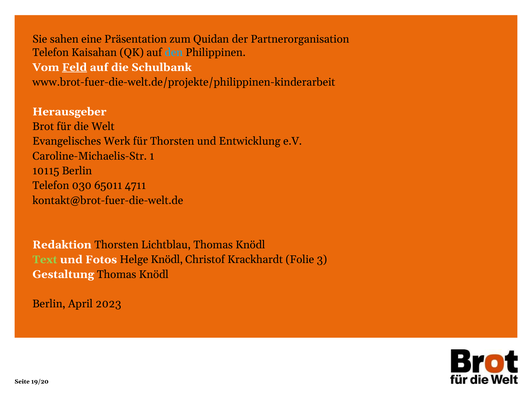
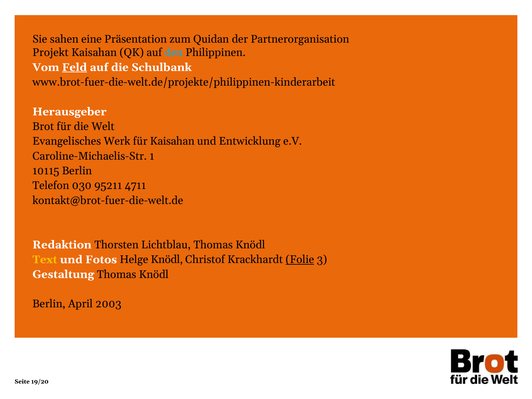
Telefon: Telefon -> Projekt (51, 53)
für Thorsten: Thorsten -> Kaisahan (172, 141)
65011: 65011 -> 95211 (108, 186)
Text colour: light green -> yellow (45, 260)
Folie underline: none -> present (300, 260)
2023: 2023 -> 2003 (108, 304)
